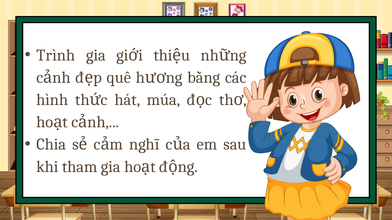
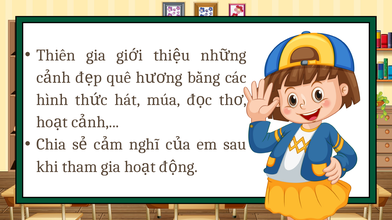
Trình: Trình -> Thiên (56, 55)
